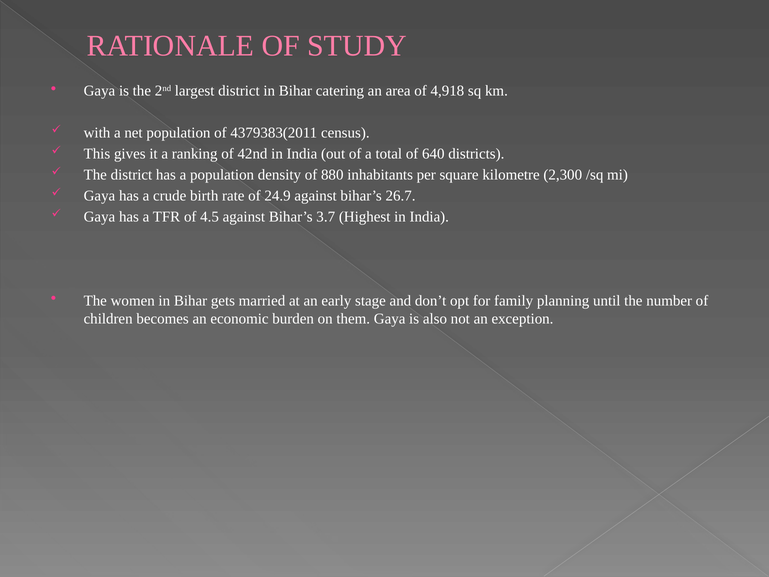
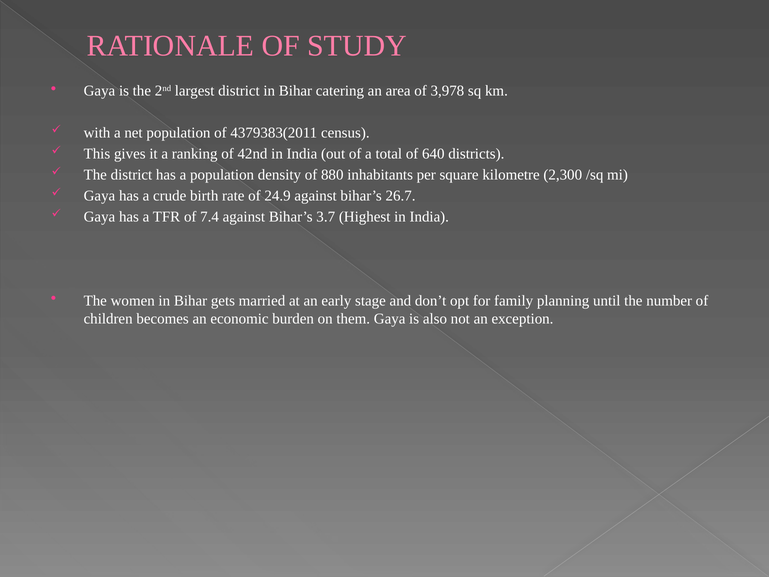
4,918: 4,918 -> 3,978 (447, 91)
4.5: 4.5 -> 7.4 (210, 217)
